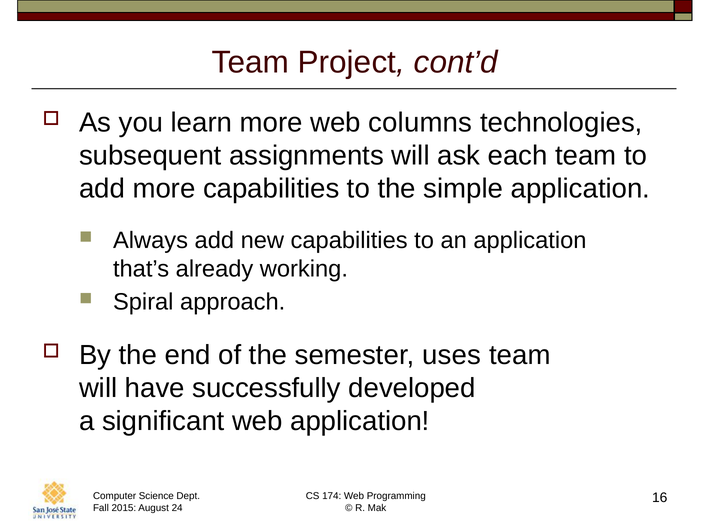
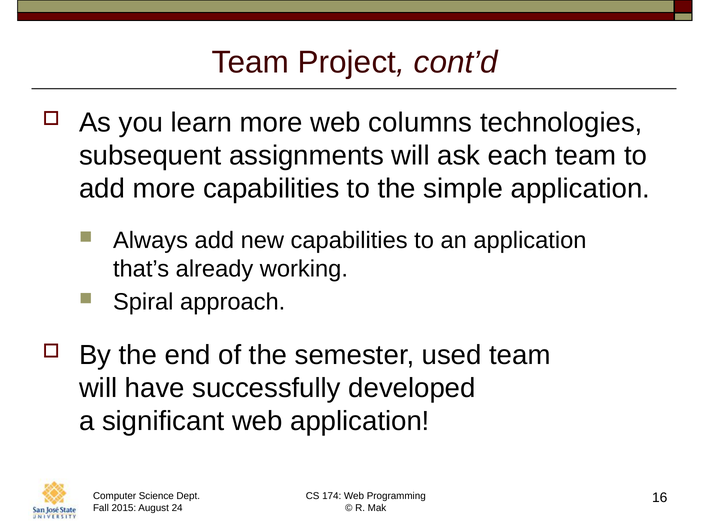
uses: uses -> used (452, 355)
